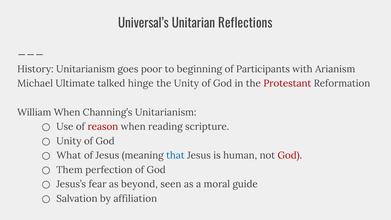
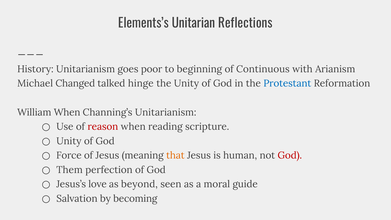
Universal’s: Universal’s -> Elements’s (143, 23)
Participants: Participants -> Continuous (263, 69)
Ultimate: Ultimate -> Changed (75, 84)
Protestant colour: red -> blue (287, 84)
What: What -> Force (69, 155)
that colour: blue -> orange (175, 155)
fear: fear -> love (98, 184)
affiliation: affiliation -> becoming (135, 199)
